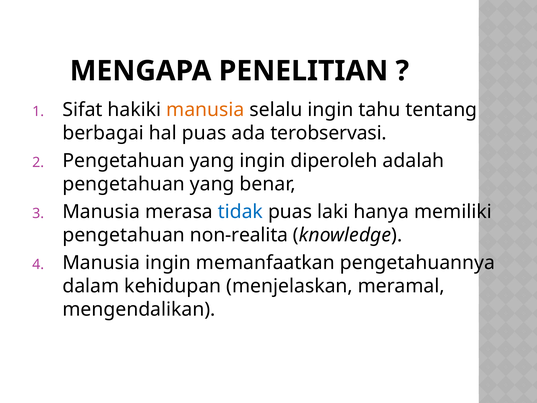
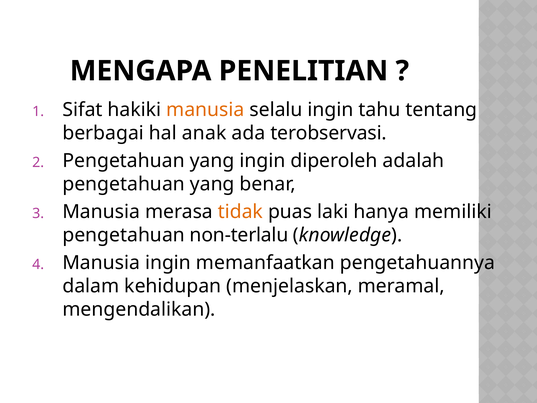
hal puas: puas -> anak (204, 133)
tidak colour: blue -> orange (240, 212)
non-realita: non-realita -> non-terlalu (239, 235)
